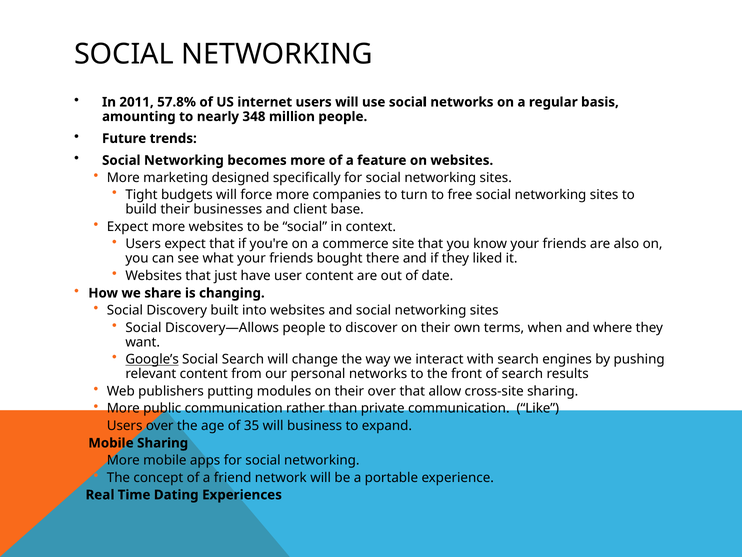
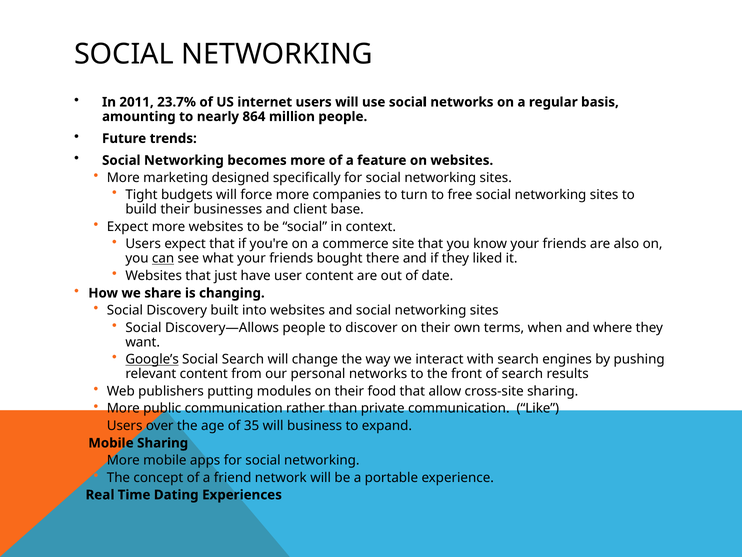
57.8%: 57.8% -> 23.7% (177, 102)
348: 348 -> 864 (254, 116)
can underline: none -> present (163, 258)
their over: over -> food (382, 391)
